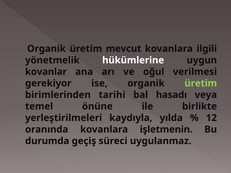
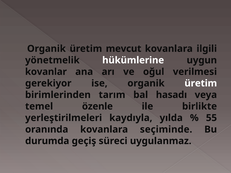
üretim colour: light green -> white (201, 83)
tarihi: tarihi -> tarım (112, 95)
önüne: önüne -> özenle (97, 106)
12: 12 -> 55 (211, 118)
işletmenin: işletmenin -> seçiminde (166, 130)
